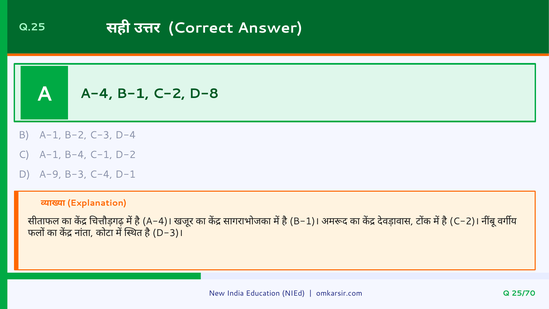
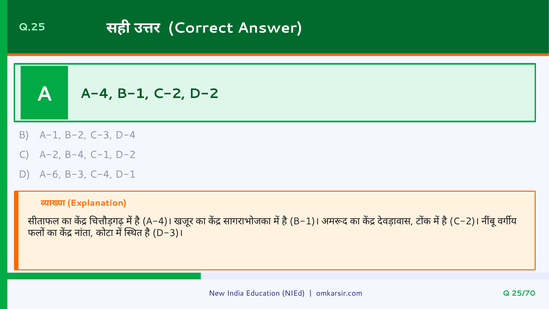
C-2 D-8: D-8 -> D-2 (204, 94)
C A-1: A-1 -> A-2 (50, 155)
A-9: A-9 -> A-6 (50, 174)
